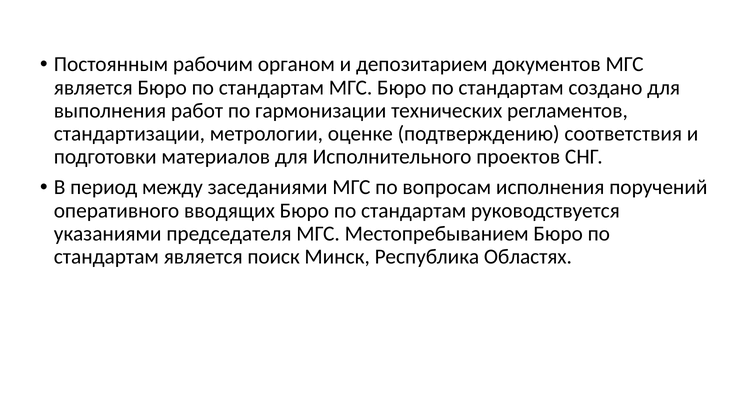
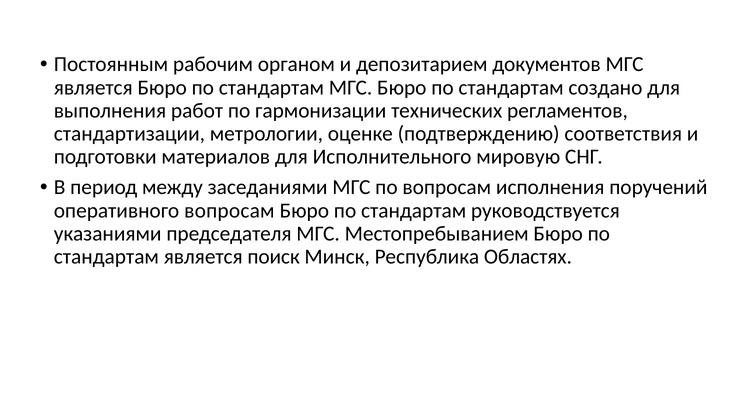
проектов: проектов -> мировую (518, 157)
оперативного вводящих: вводящих -> вопросам (229, 211)
